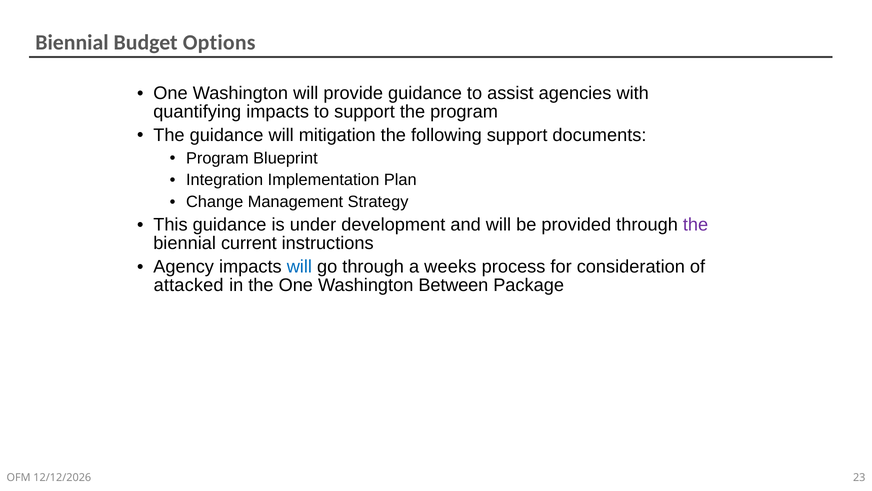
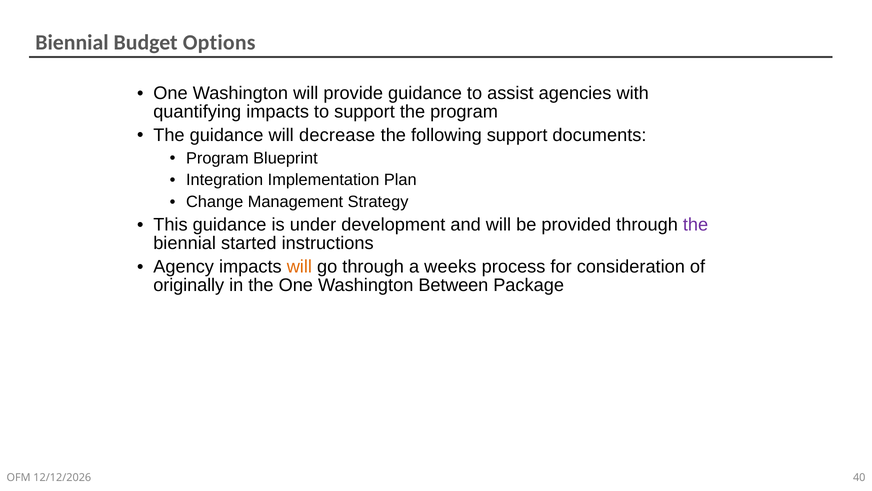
mitigation: mitigation -> decrease (337, 135)
current: current -> started (249, 243)
will colour: blue -> orange (299, 267)
attacked: attacked -> originally (189, 285)
23: 23 -> 40 (859, 477)
